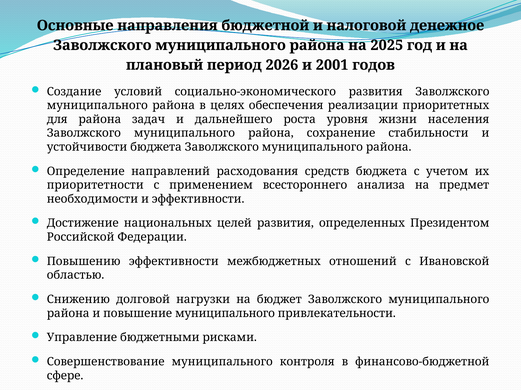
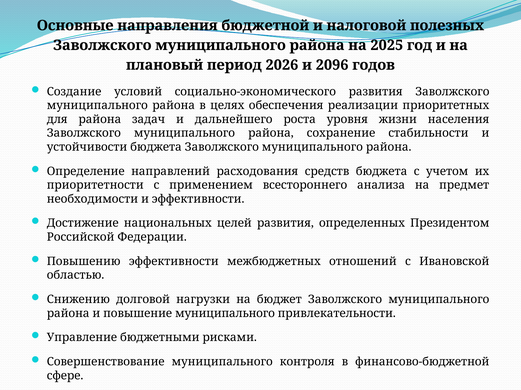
денежное: денежное -> полезных (447, 26)
2001: 2001 -> 2096 (332, 65)
